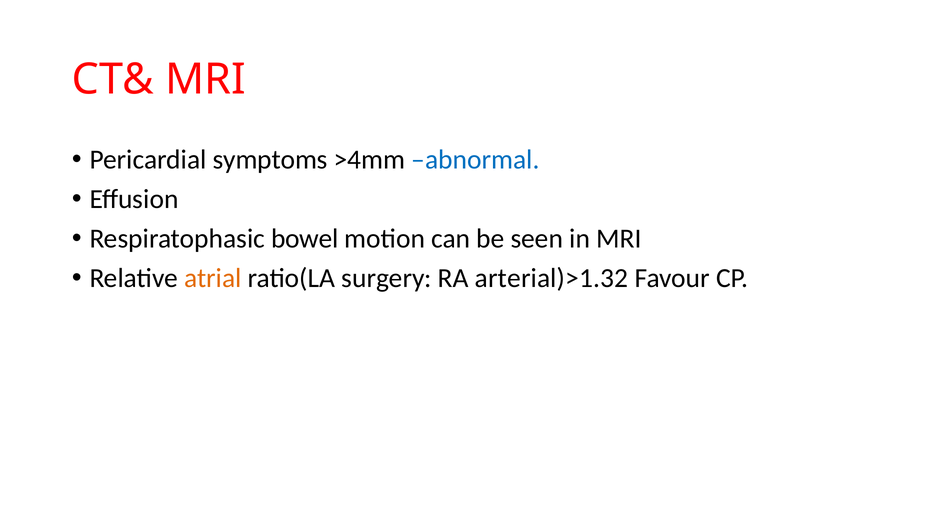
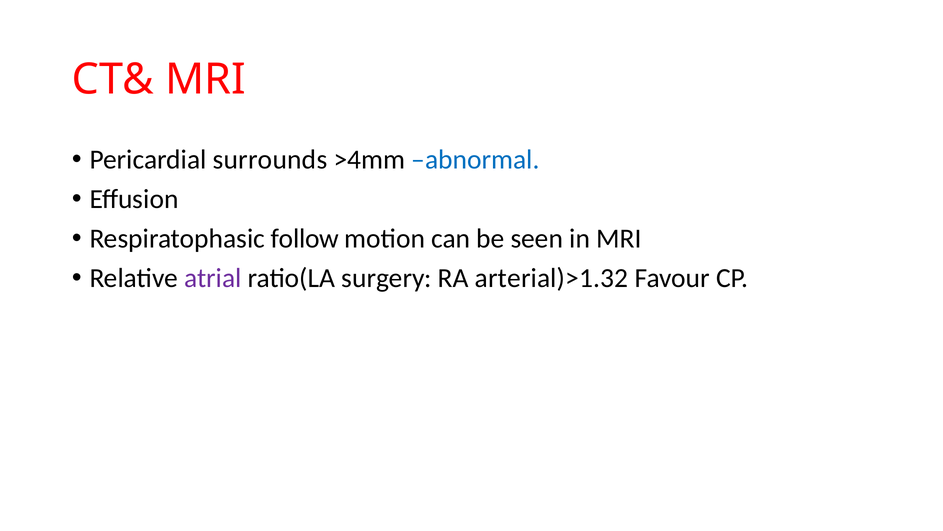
symptoms: symptoms -> surrounds (270, 159)
bowel: bowel -> follow (305, 239)
atrial colour: orange -> purple (213, 278)
